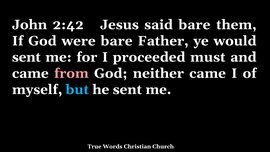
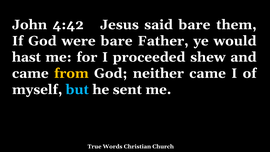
2:42: 2:42 -> 4:42 (68, 25)
sent: sent -> hast (26, 57)
must: must -> shew (208, 57)
from colour: pink -> yellow (71, 73)
